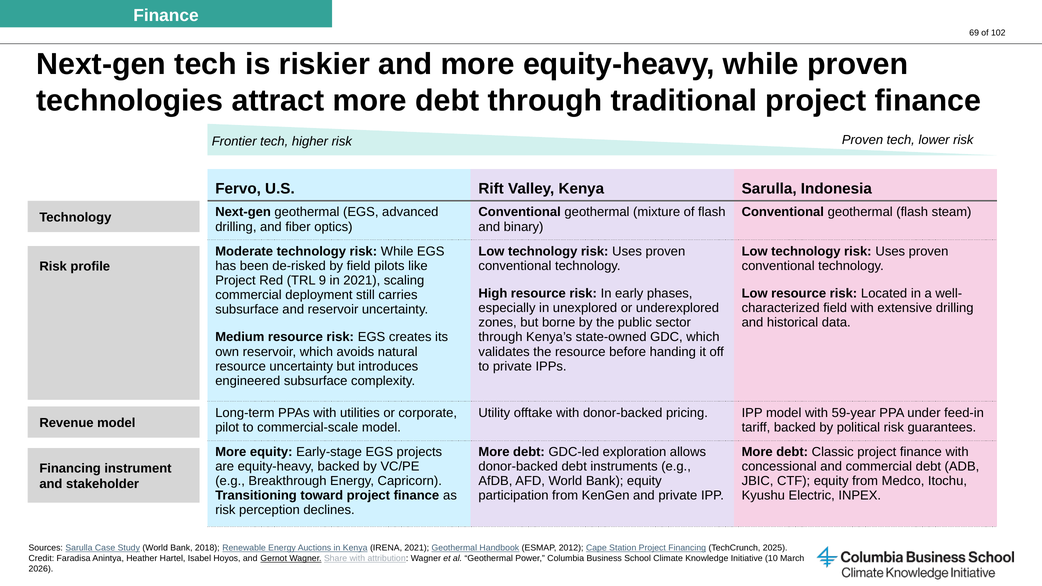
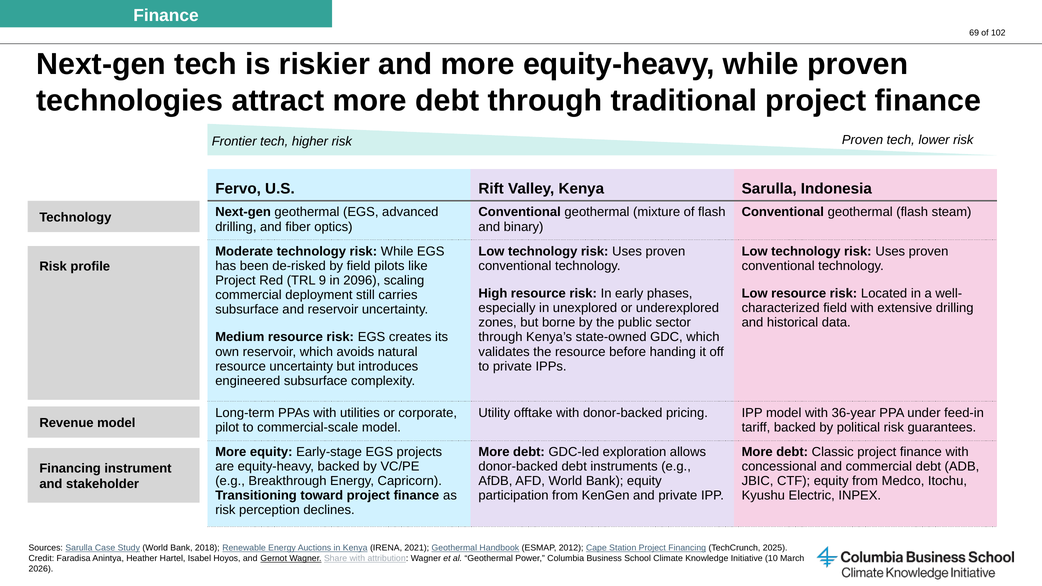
in 2021: 2021 -> 2096 (362, 280)
59-year: 59-year -> 36-year (854, 413)
